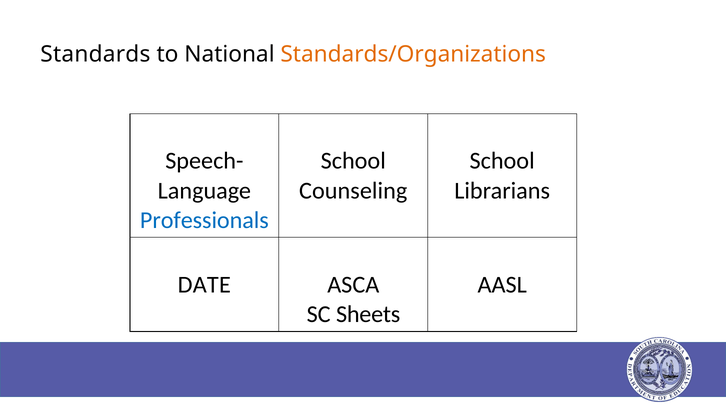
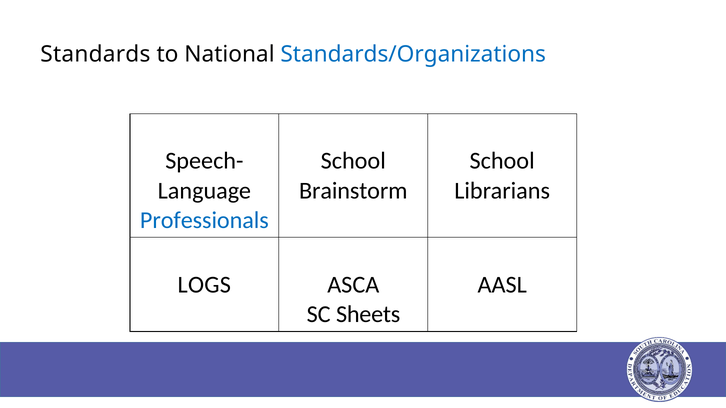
Standards/Organizations colour: orange -> blue (413, 54)
Counseling: Counseling -> Brainstorm (353, 191)
DATE: DATE -> LOGS (204, 285)
